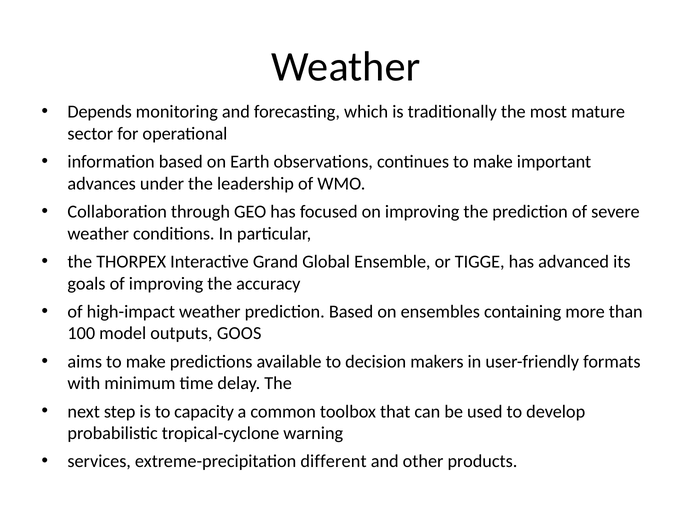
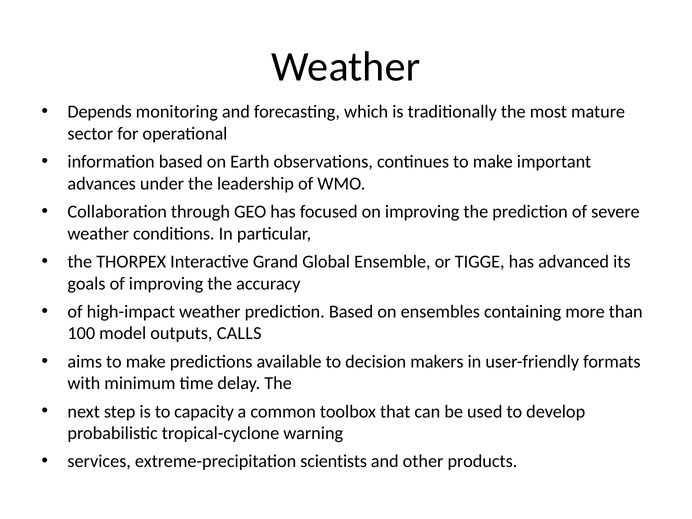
GOOS: GOOS -> CALLS (239, 333)
different: different -> scientists (334, 461)
